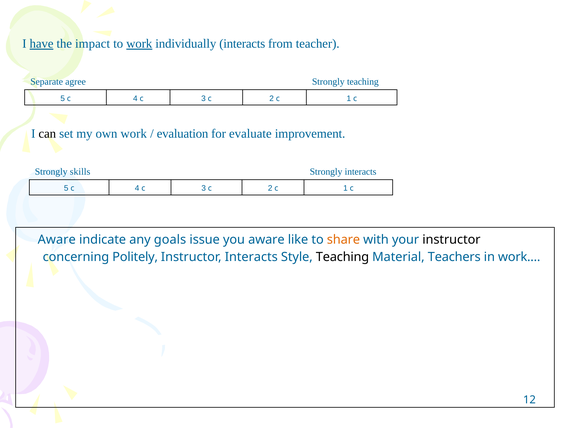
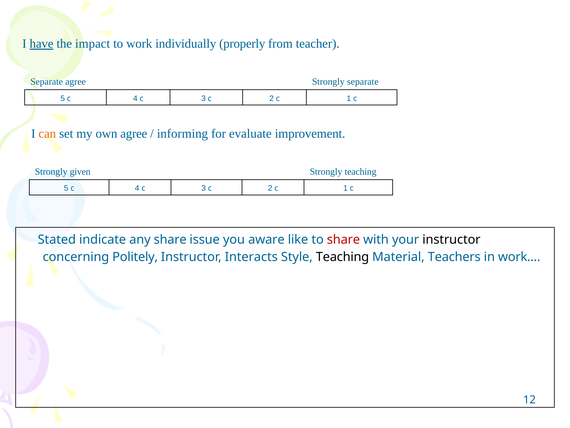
work underline: present -> none (139, 44)
individually interacts: interacts -> properly (242, 44)
Strongly teaching: teaching -> separate (363, 82)
can colour: black -> orange (47, 133)
own work: work -> agree (134, 133)
evaluation: evaluation -> informing (182, 133)
skills: skills -> given (80, 171)
Strongly interacts: interacts -> teaching (361, 171)
Aware: Aware -> Stated (57, 239)
any goals: goals -> share (170, 239)
share colour: orange -> red (343, 239)
